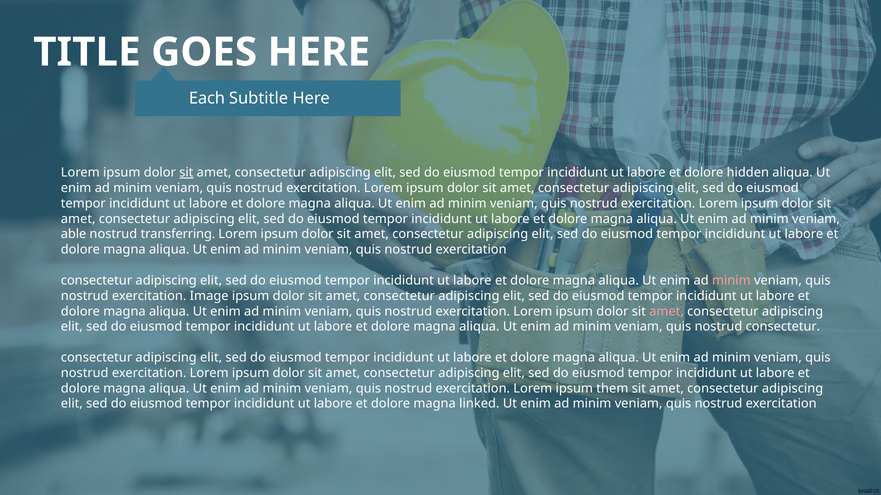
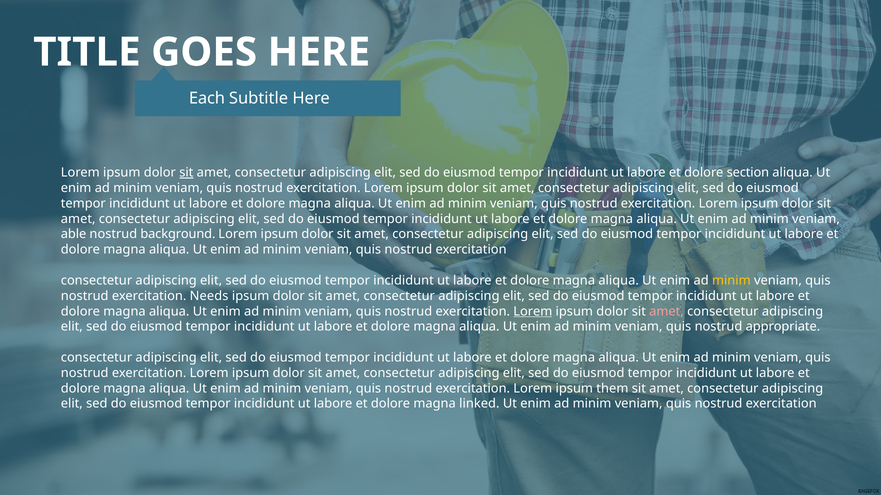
hidden: hidden -> section (748, 173)
transferring: transferring -> background (178, 234)
minim colour: pink -> yellow (731, 281)
Image: Image -> Needs (209, 296)
Lorem underline: none -> present (533, 312)
nostrud consectetur: consectetur -> appropriate (783, 327)
